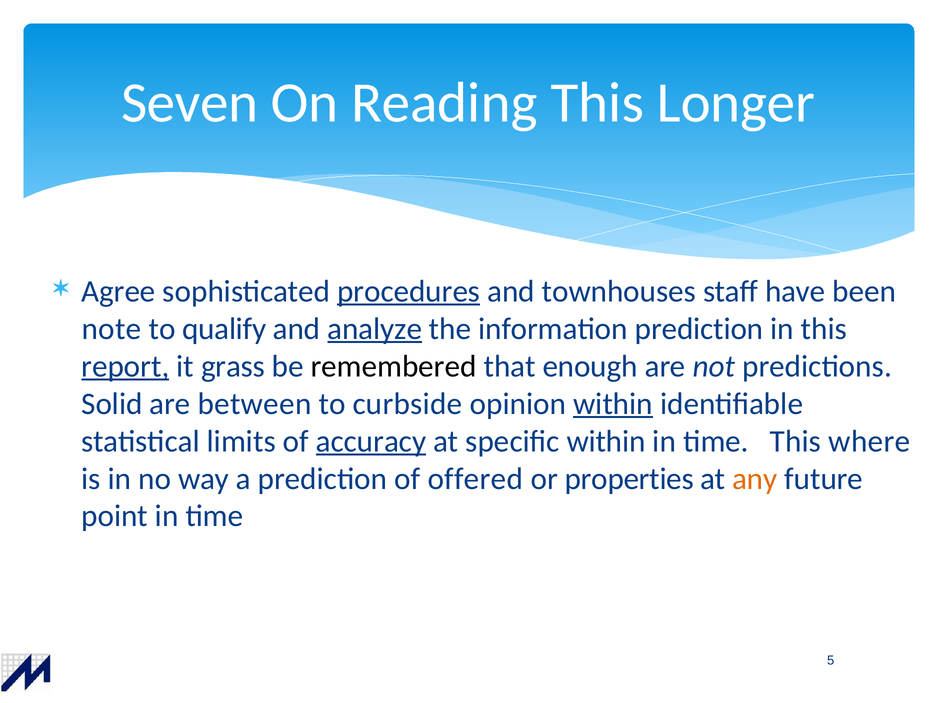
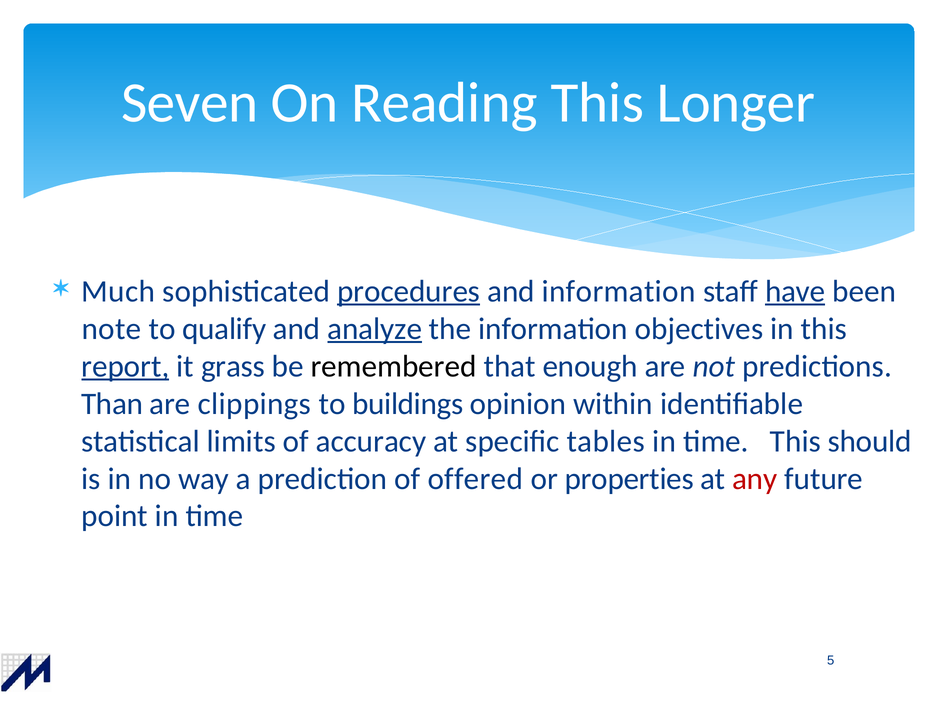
Agree: Agree -> Much (118, 291)
and townhouses: townhouses -> information (619, 291)
have underline: none -> present (795, 291)
information prediction: prediction -> objectives (699, 329)
Solid: Solid -> Than (112, 404)
between: between -> clippings (255, 404)
curbside: curbside -> buildings (408, 404)
within underline: present -> none (613, 404)
accuracy underline: present -> none (371, 441)
specific within: within -> tables (606, 441)
where: where -> should (870, 441)
any colour: orange -> red (755, 479)
